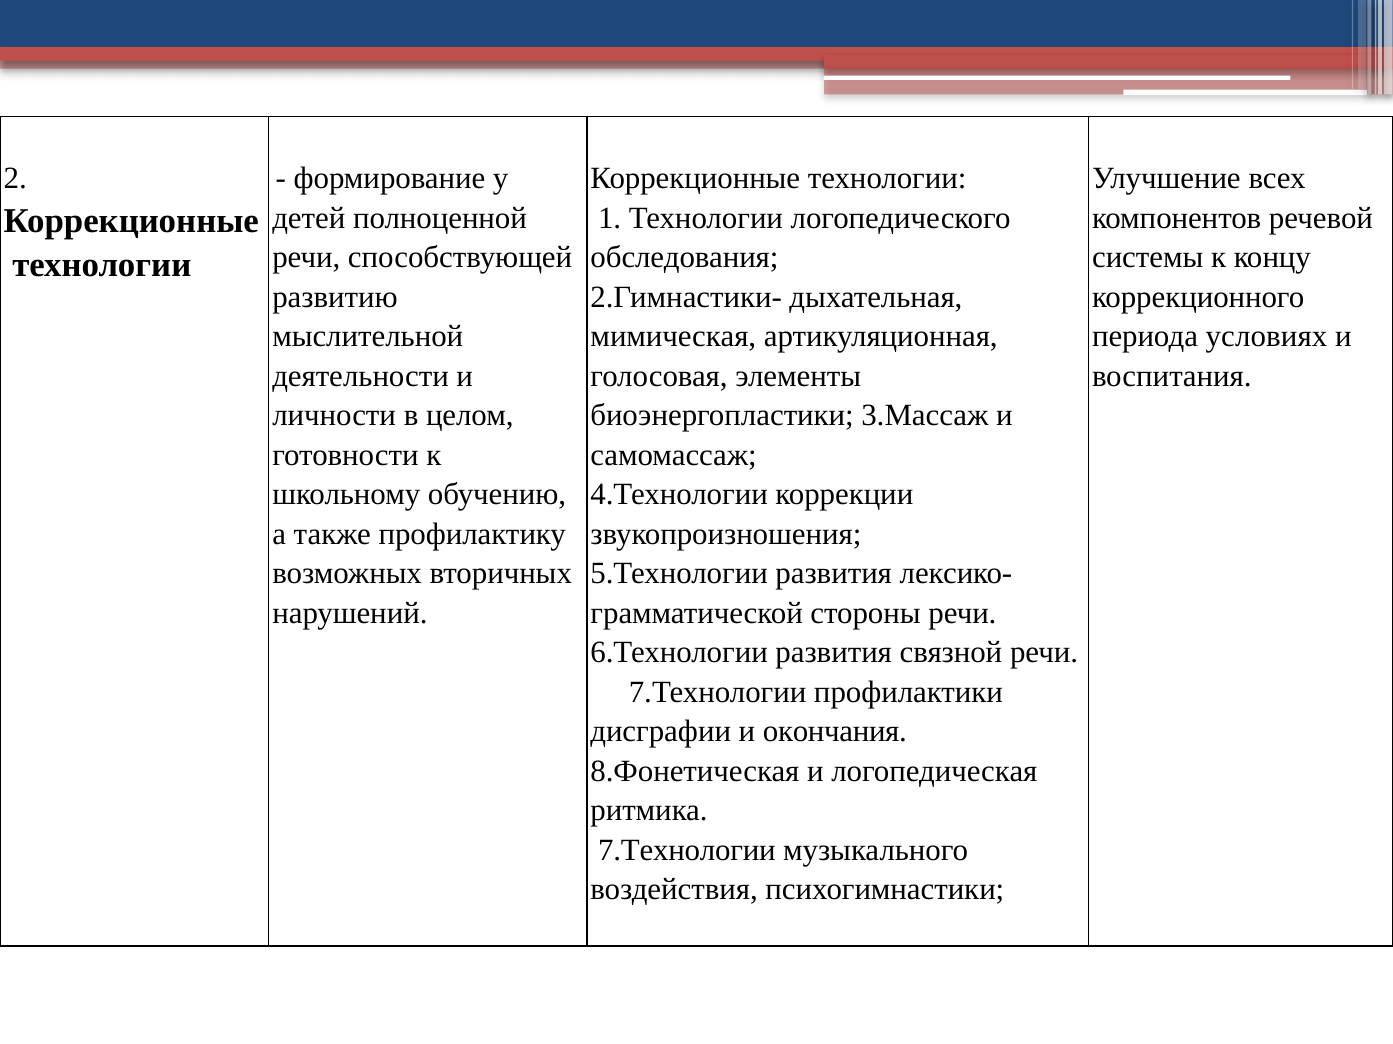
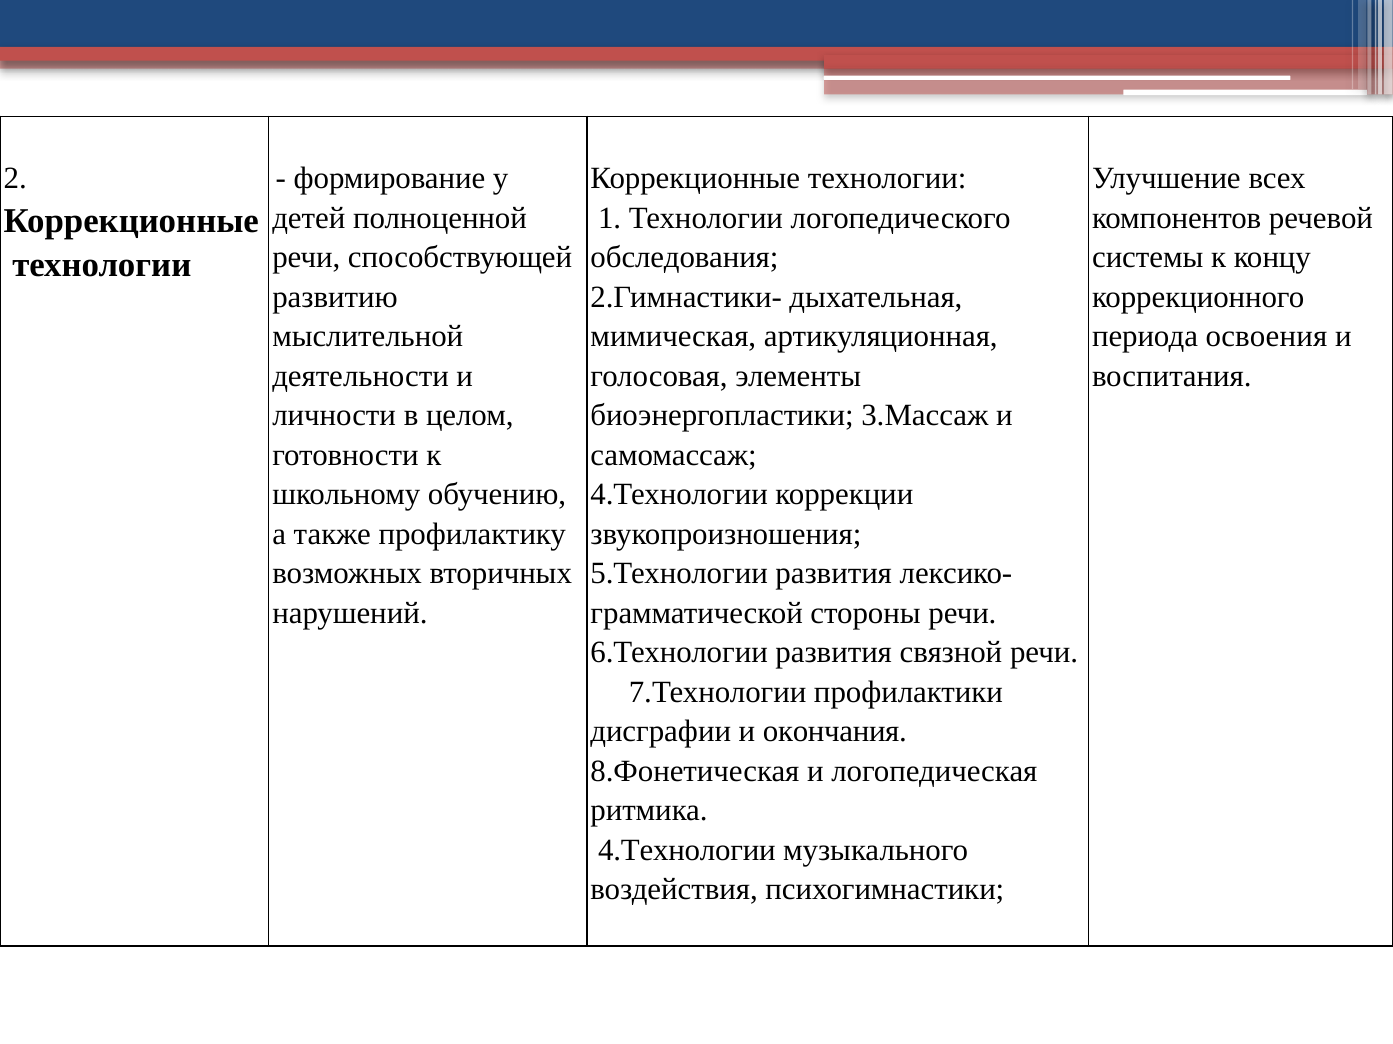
условиях: условиях -> освоения (1266, 337)
7.Технологии: 7.Технологии -> 4.Технологии (687, 851)
